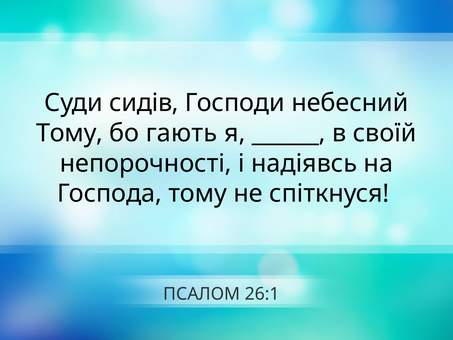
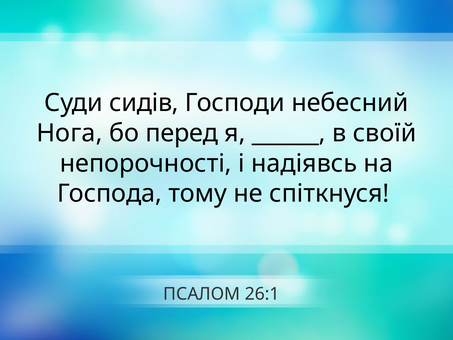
Тому: Тому -> Нога (69, 133)
гають: гають -> перед (182, 133)
